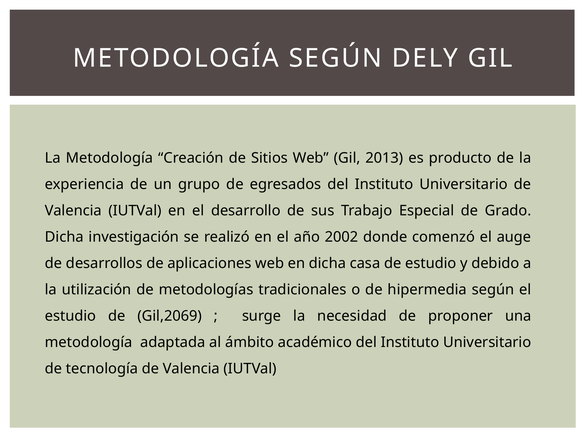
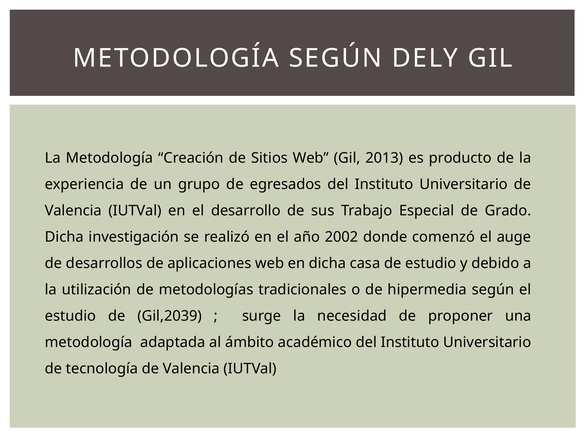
Gil,2069: Gil,2069 -> Gil,2039 (170, 316)
